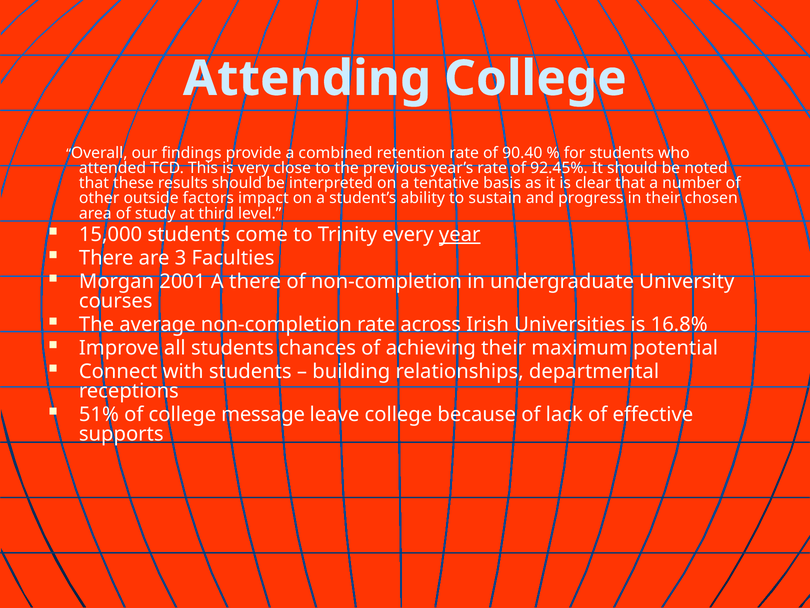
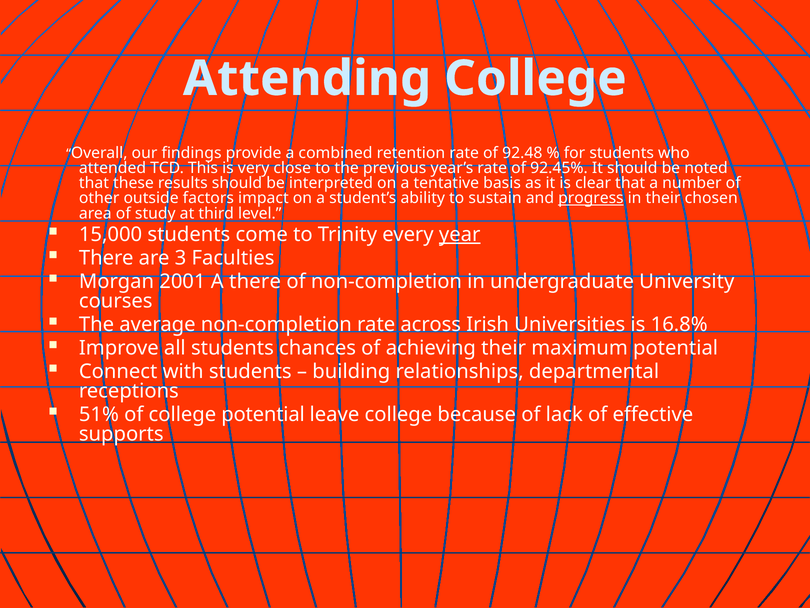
90.40: 90.40 -> 92.48 (522, 153)
progress underline: none -> present (591, 198)
college message: message -> potential (263, 414)
